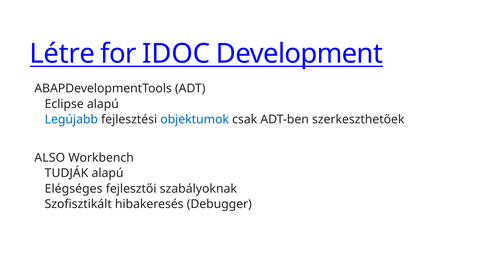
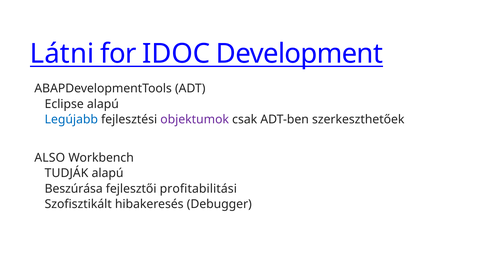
Létre: Létre -> Látni (62, 54)
objektumok colour: blue -> purple (195, 119)
Elégséges: Elégséges -> Beszúrása (74, 188)
szabályoknak: szabályoknak -> profitabilitási (198, 188)
